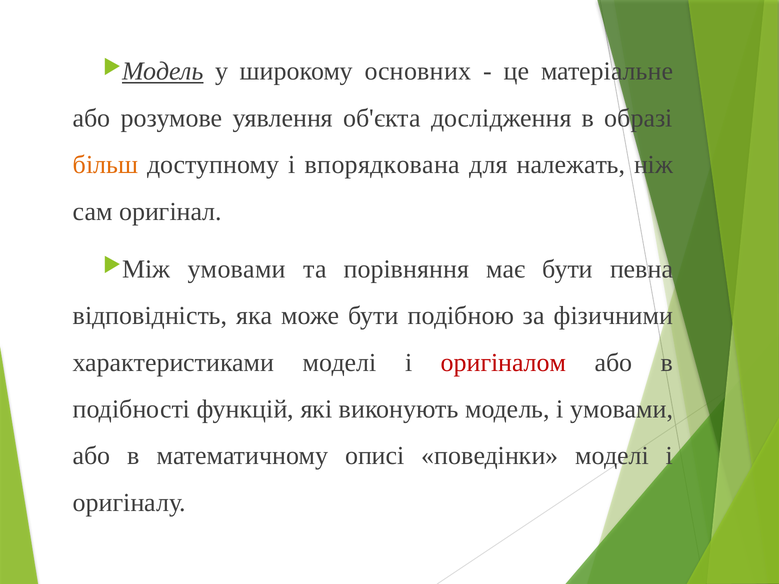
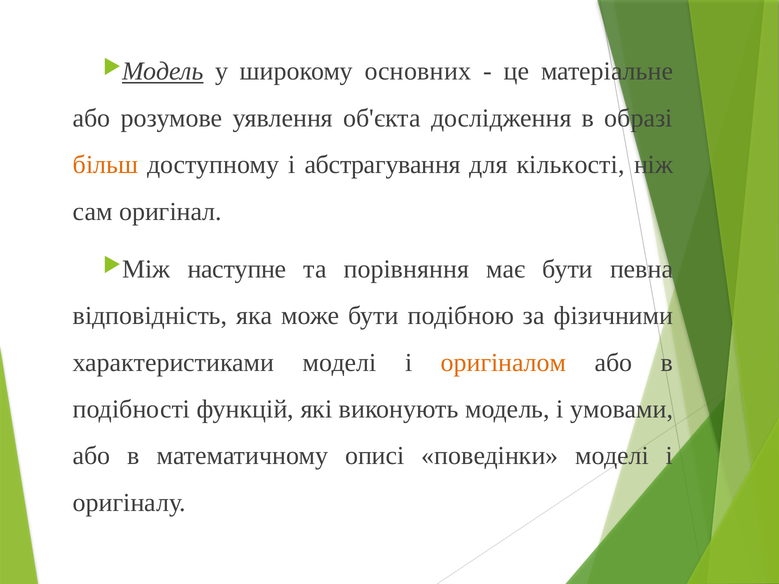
впорядкована: впорядкована -> абстрагування (383, 165)
належать: належать -> кількості (571, 165)
умовами: умовами -> наступне (237, 269)
оригіналом colour: red -> orange (503, 363)
